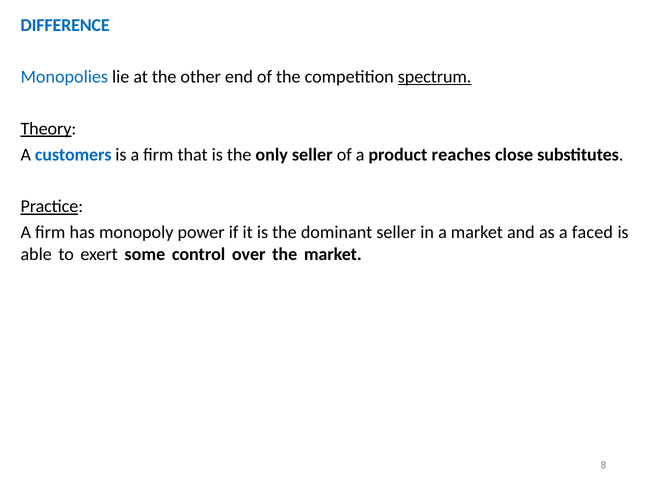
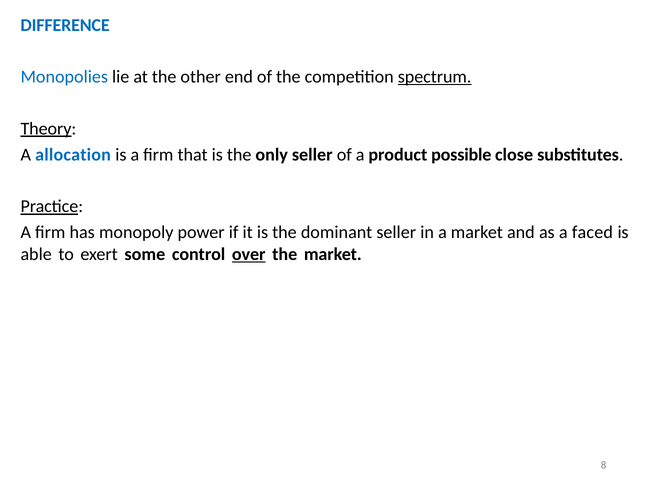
customers: customers -> allocation (73, 155)
reaches: reaches -> possible (461, 155)
over underline: none -> present (249, 254)
